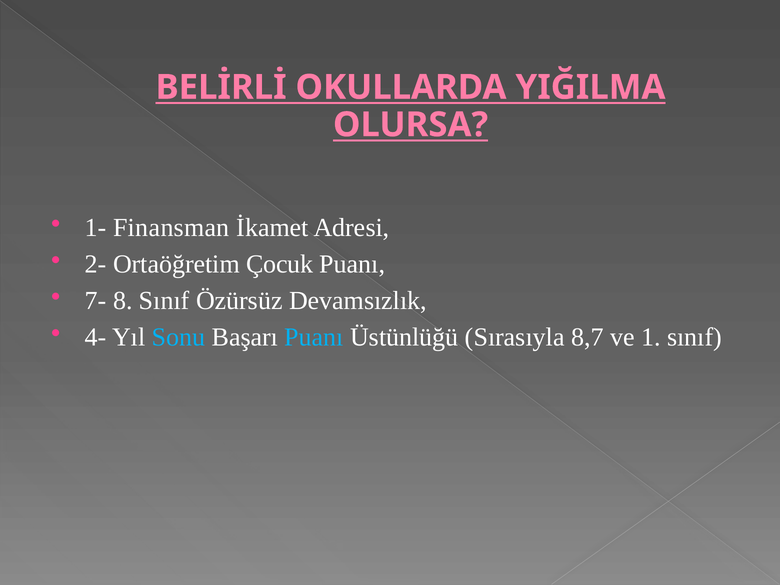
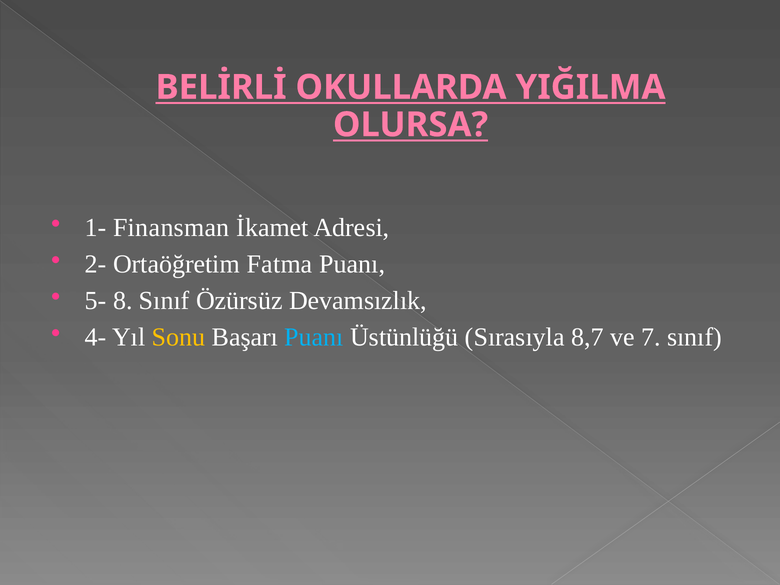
Çocuk: Çocuk -> Fatma (280, 264)
7-: 7- -> 5- (96, 301)
Sonu colour: light blue -> yellow (178, 337)
1: 1 -> 7 (651, 337)
